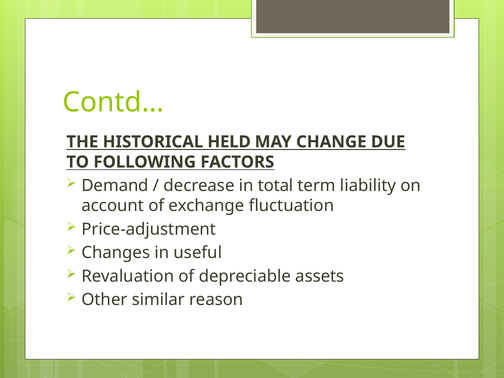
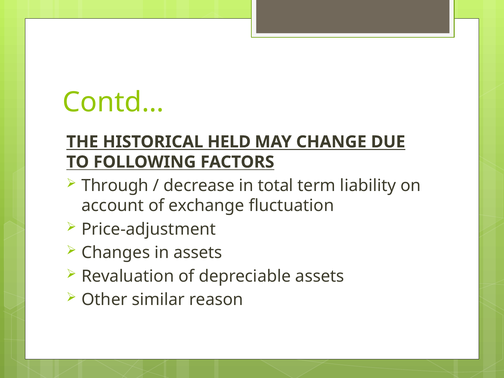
Demand: Demand -> Through (115, 186)
in useful: useful -> assets (198, 253)
